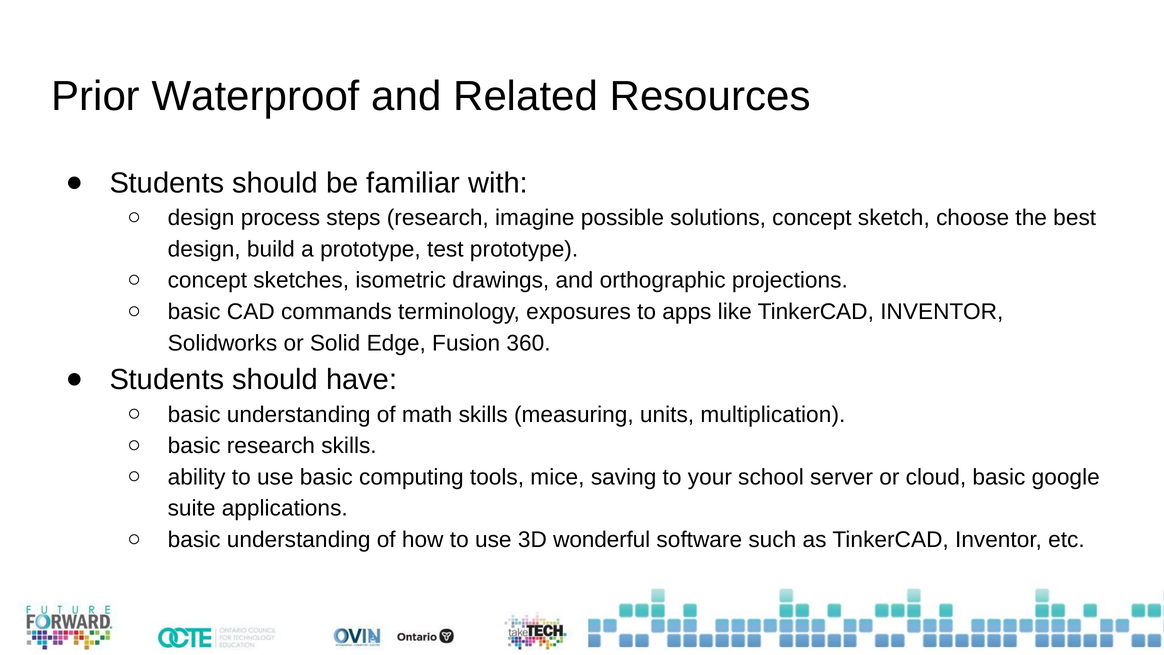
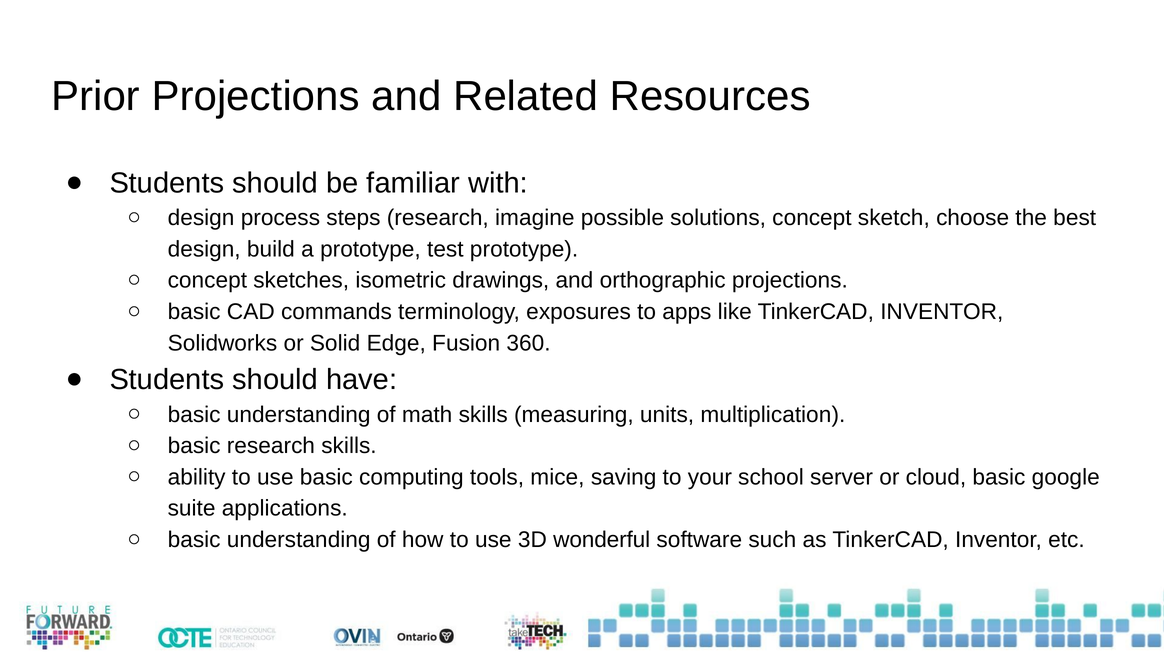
Prior Waterproof: Waterproof -> Projections (256, 96)
